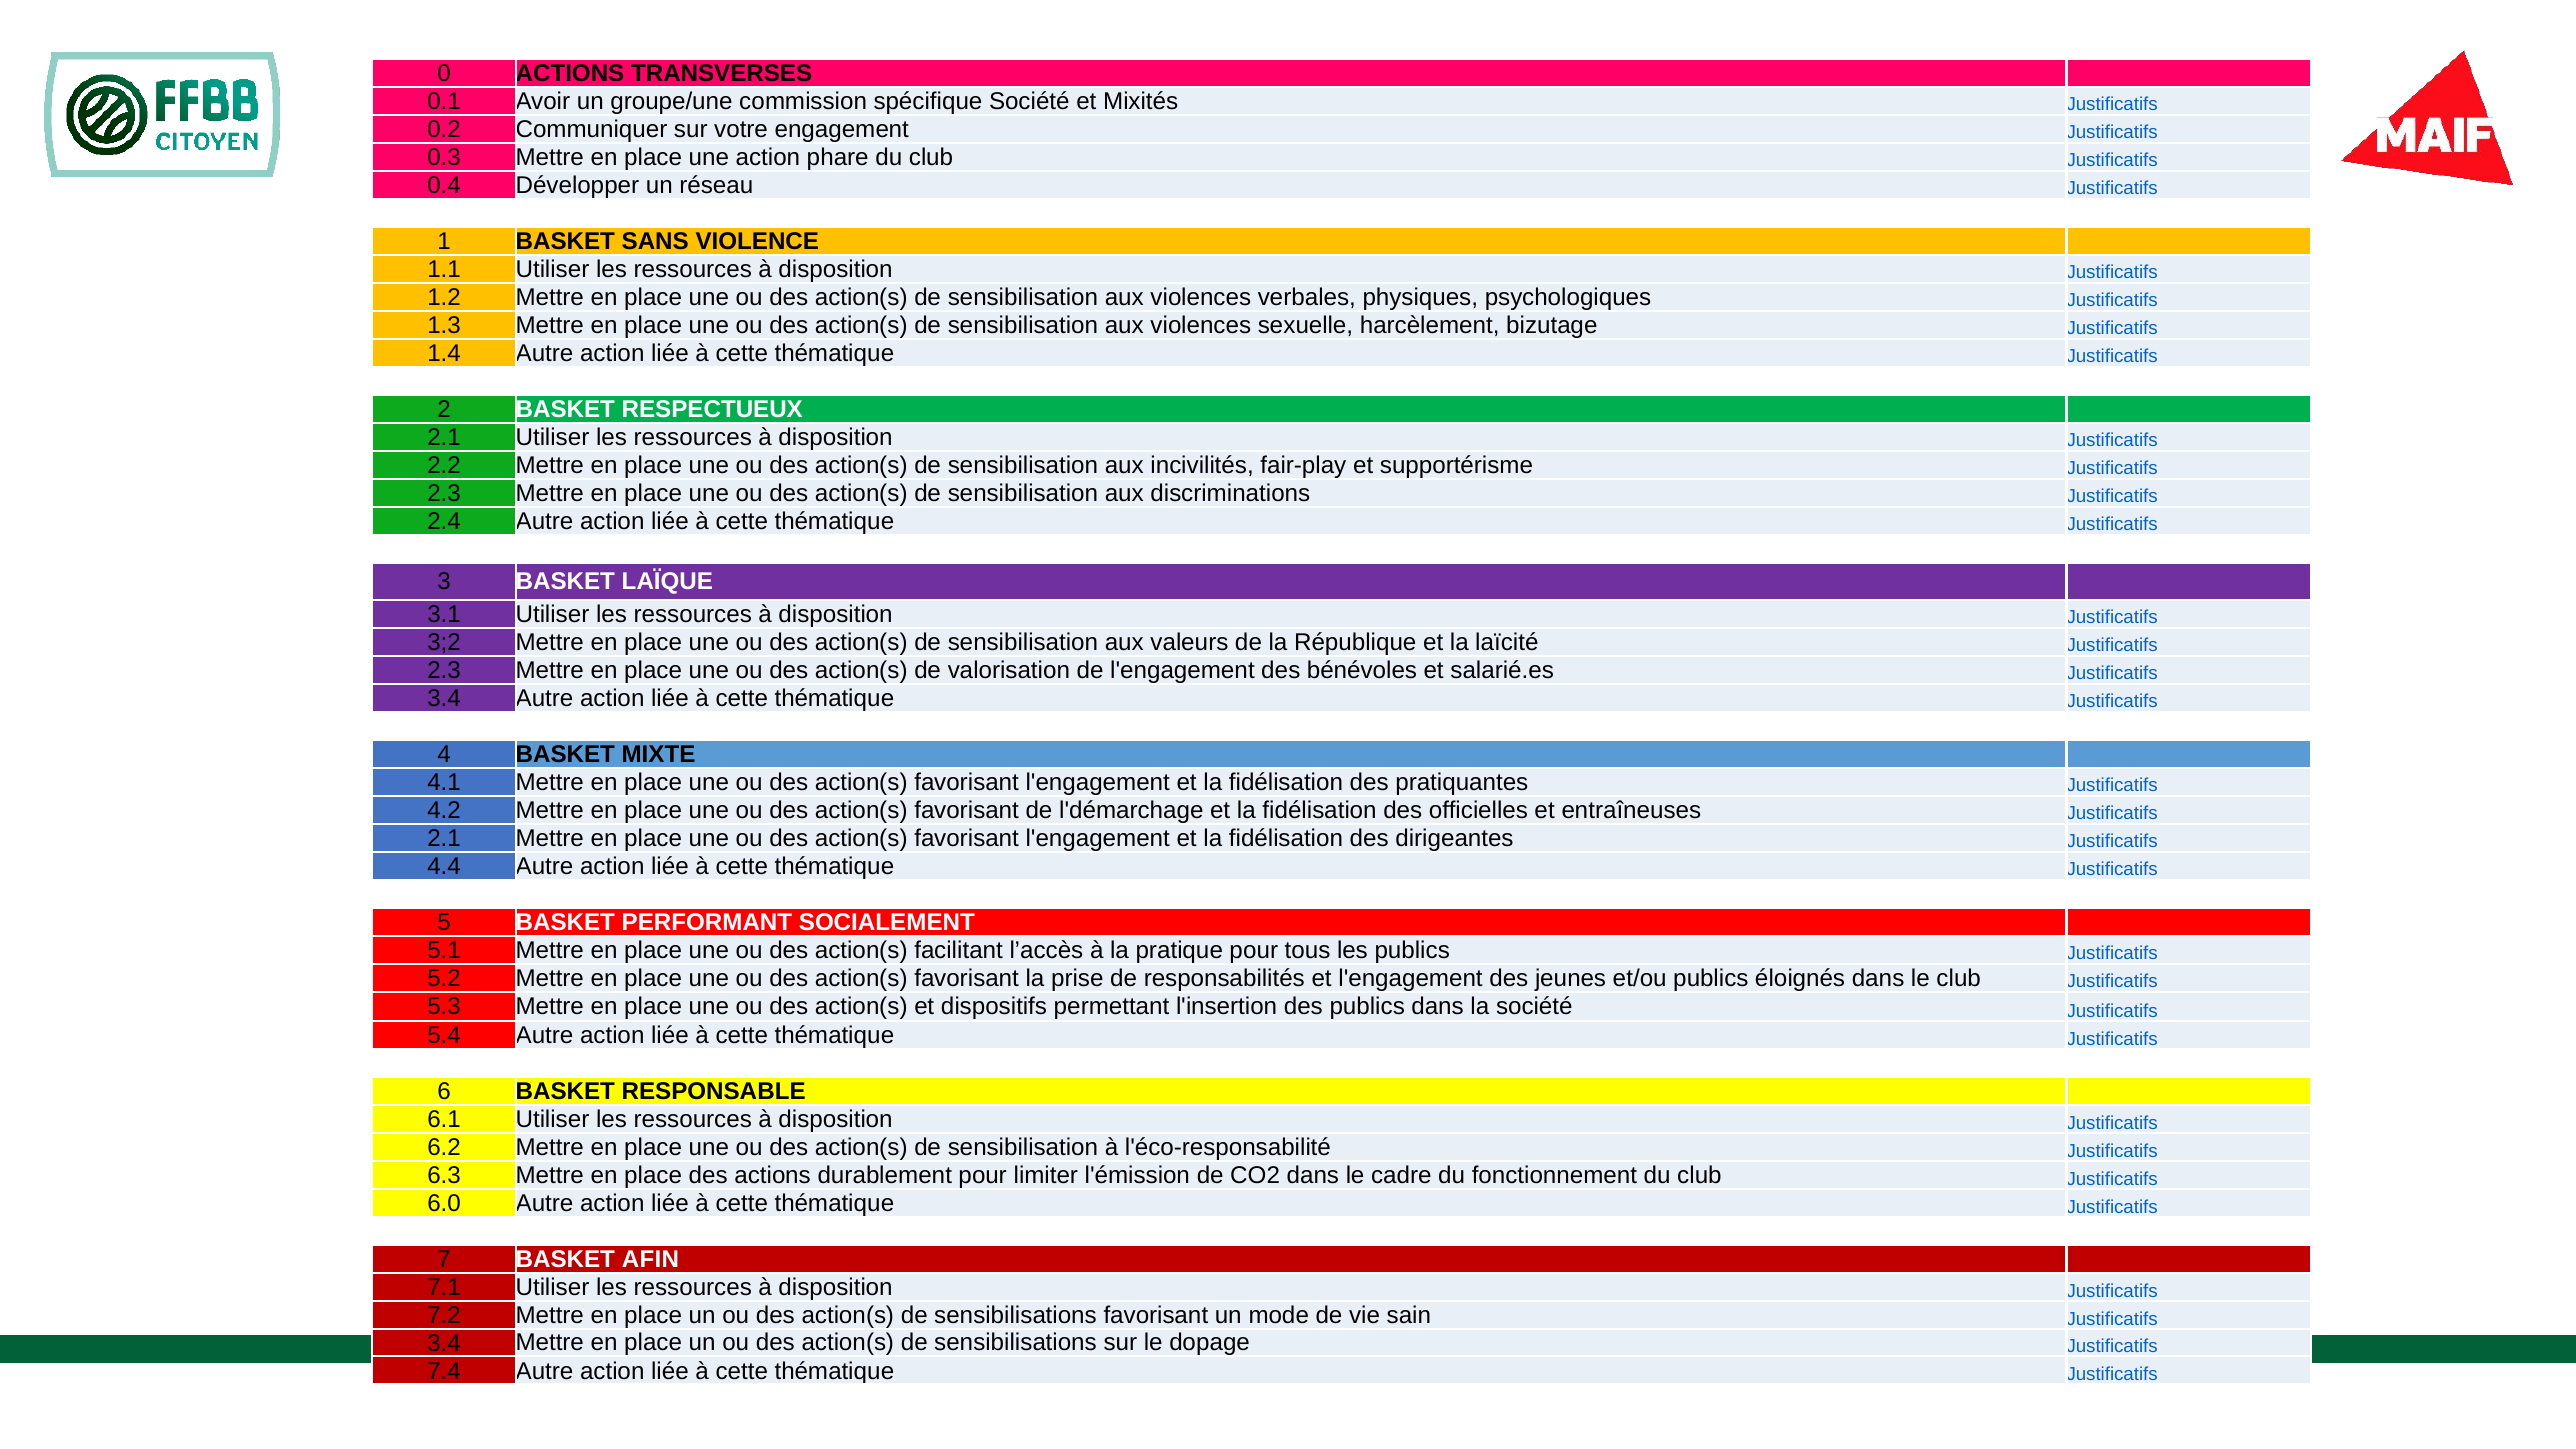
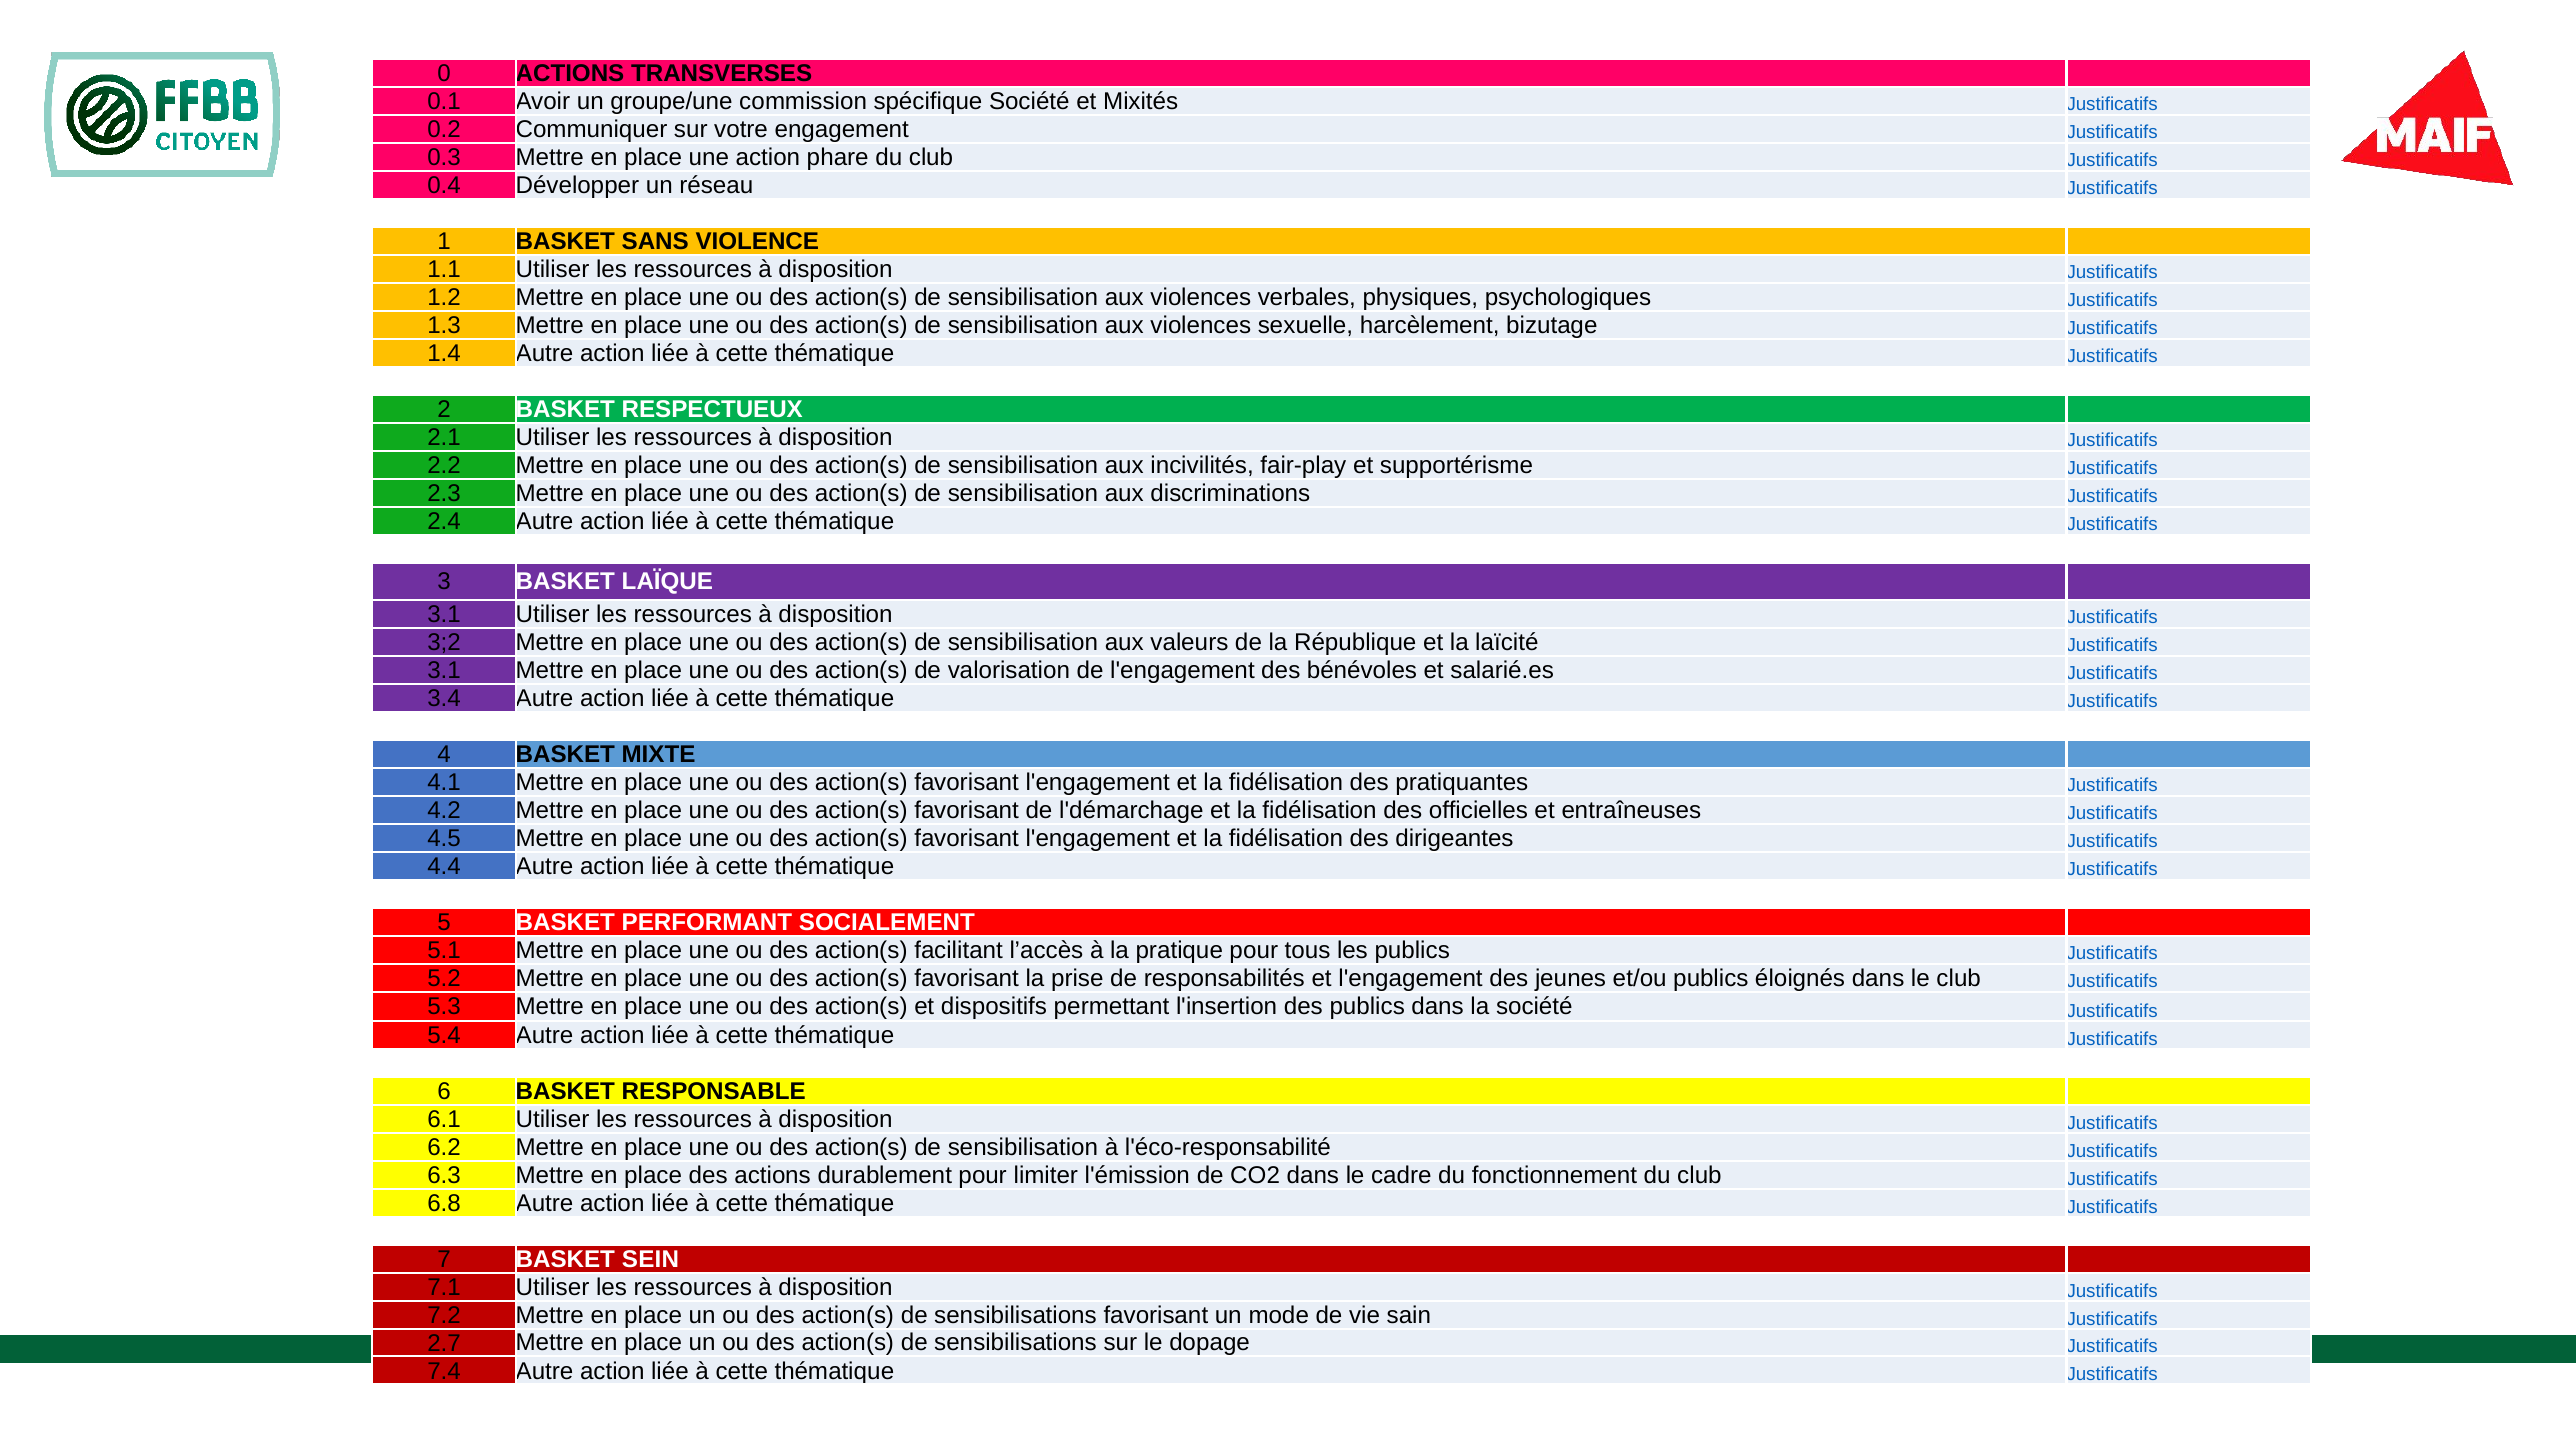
2.3: 2.3 -> 3.1 (444, 670)
2.1: 2.1 -> 4.5 (444, 838)
6.0: 6.0 -> 6.8 (444, 1203)
AFIN: AFIN -> SEIN (650, 1259)
3.4: 3.4 -> 2.7 (444, 1343)
